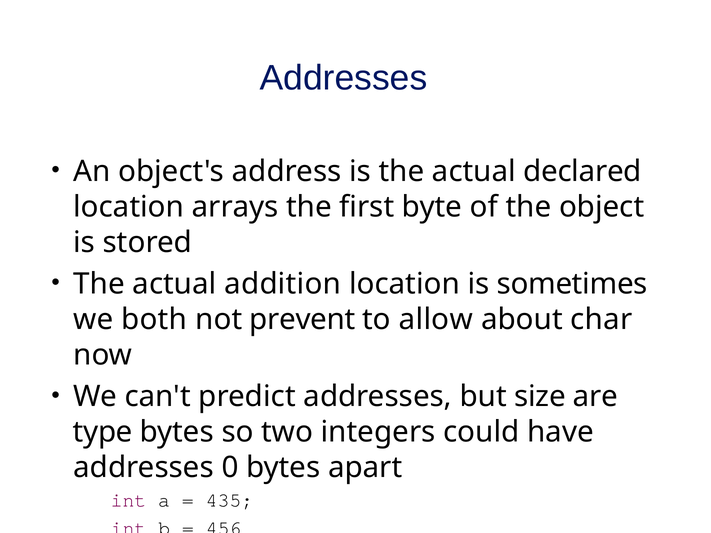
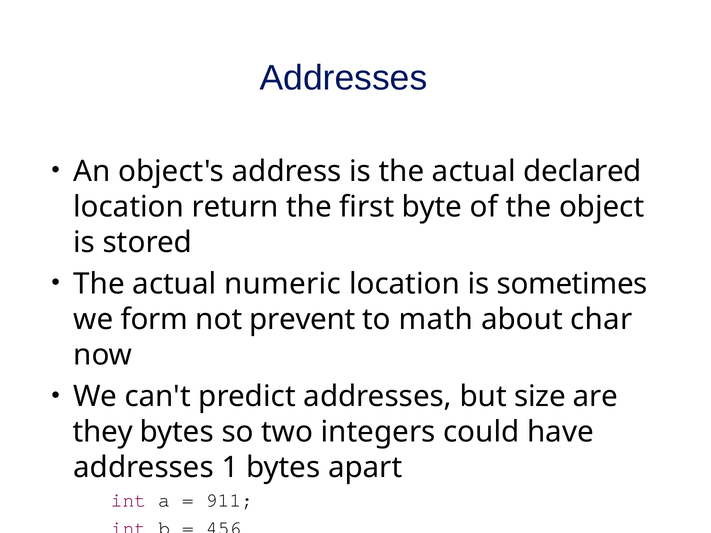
arrays: arrays -> return (235, 207)
addition: addition -> numeric (283, 284)
both: both -> form (154, 320)
allow: allow -> math (436, 320)
type: type -> they (103, 432)
0: 0 -> 1 (230, 468)
435: 435 -> 911 (229, 501)
